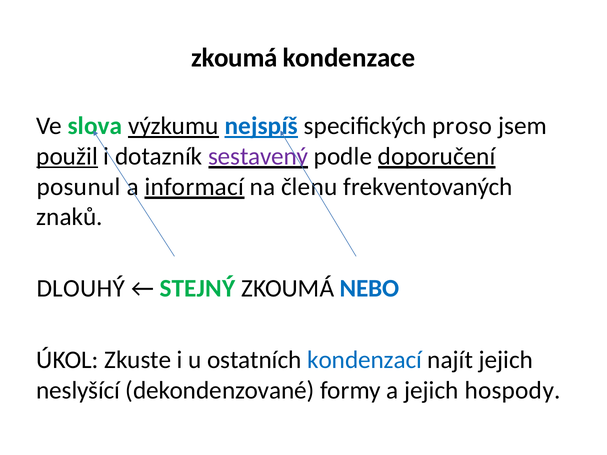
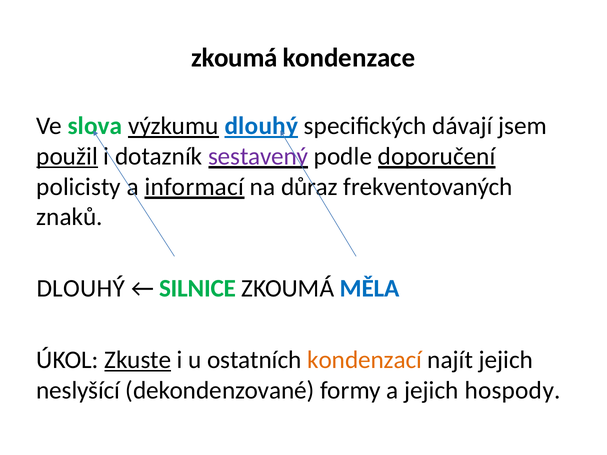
výzkumu nejspíš: nejspíš -> dlouhý (261, 126)
proso: proso -> dávají (462, 126)
posunul: posunul -> policisty (79, 187)
členu: členu -> důraz (309, 187)
STEJNÝ: STEJNÝ -> SILNICE (198, 289)
NEBO: NEBO -> MĚLA (370, 289)
Zkuste underline: none -> present (138, 360)
kondenzací colour: blue -> orange (365, 360)
